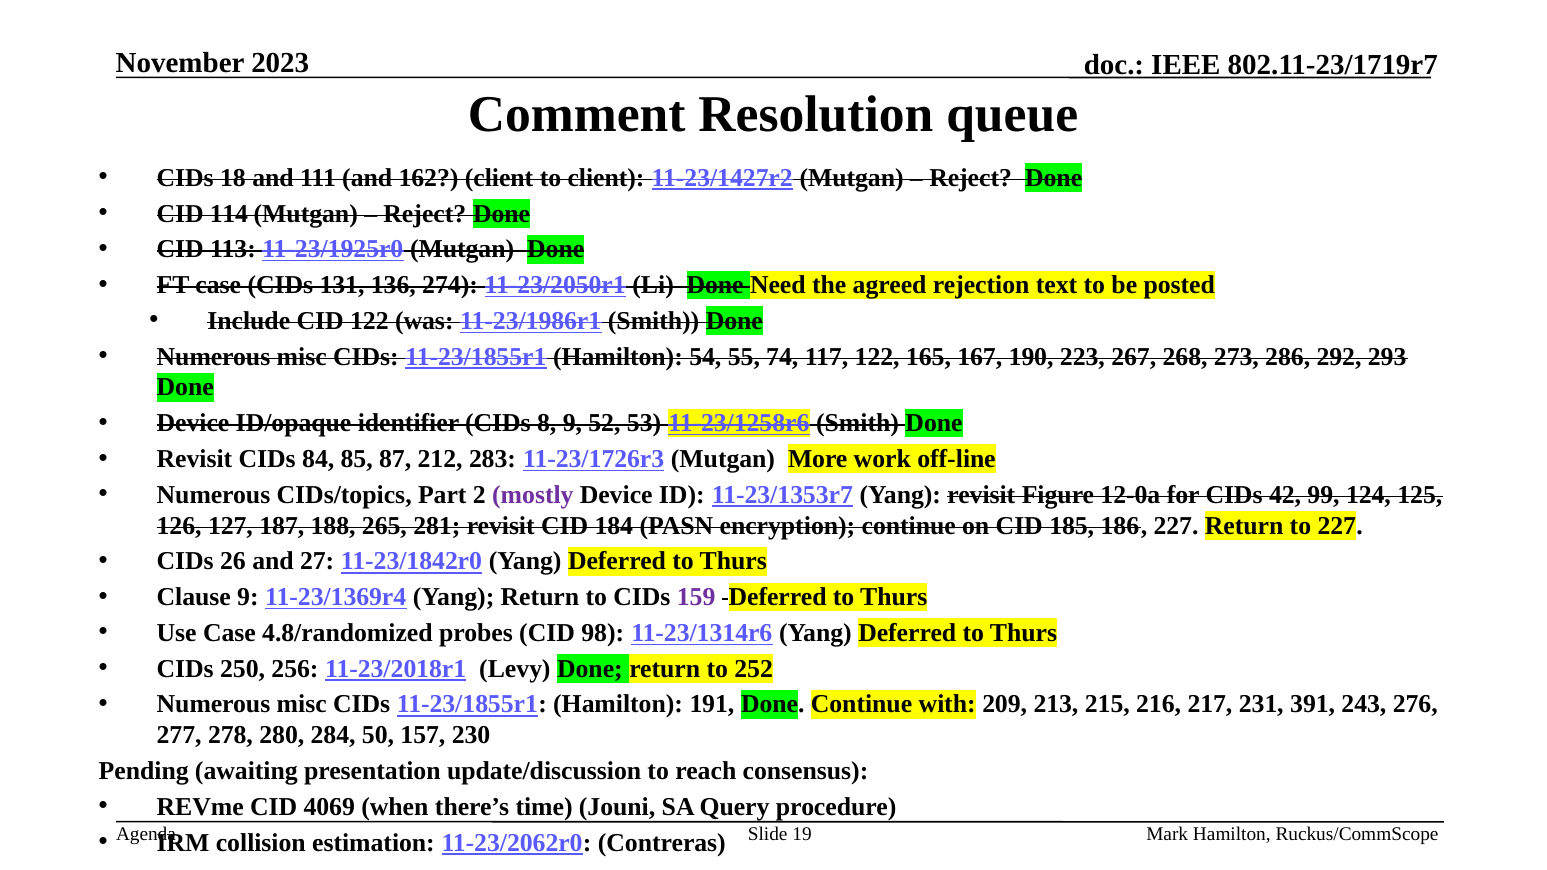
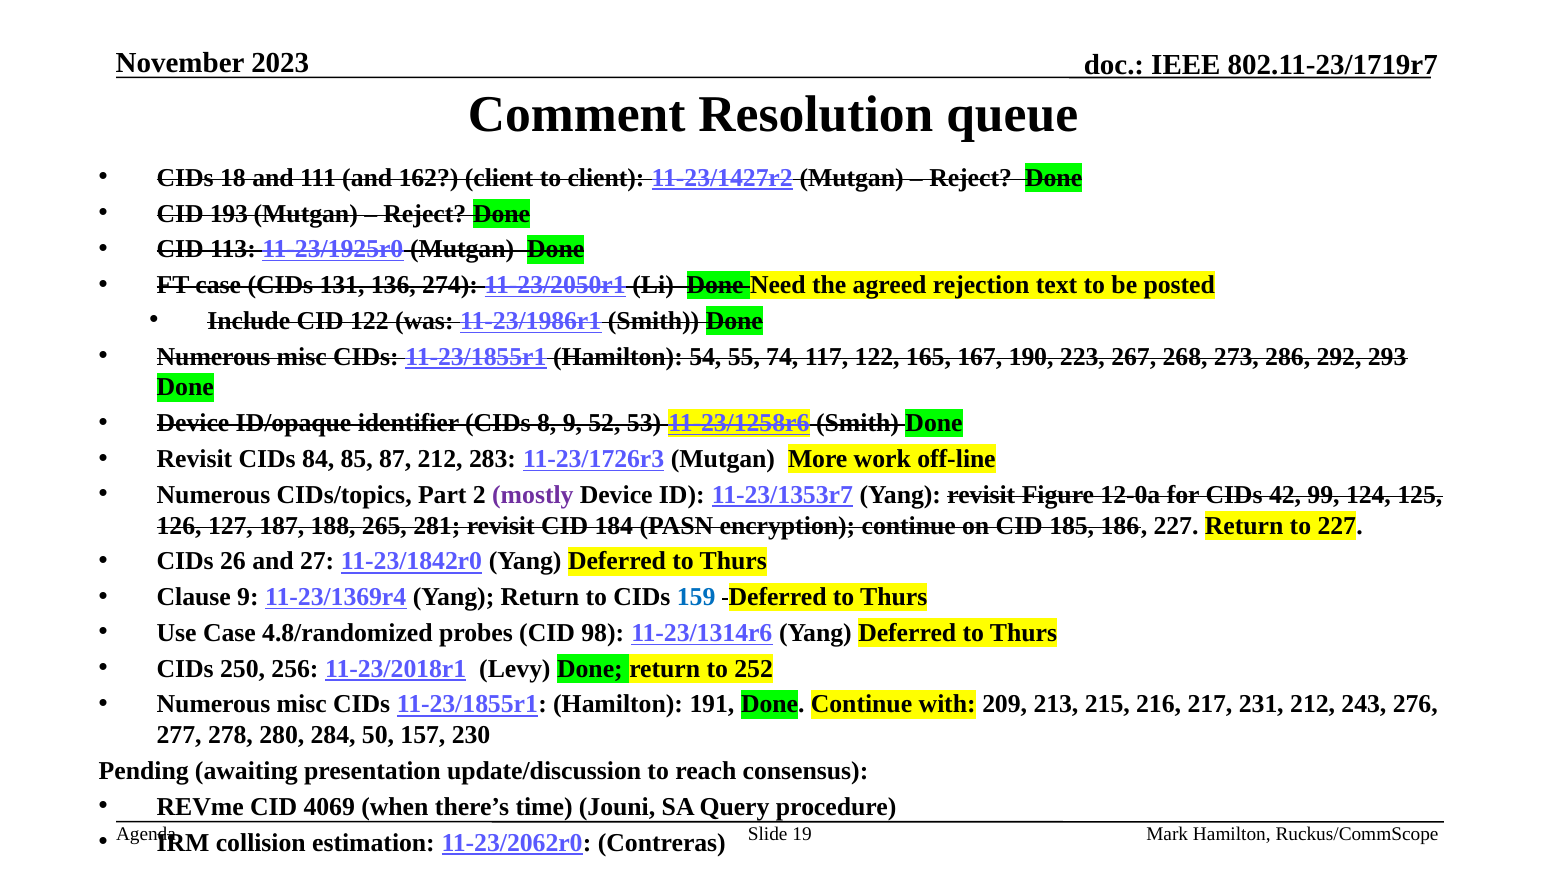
114: 114 -> 193 (229, 214)
159 colour: purple -> blue (696, 597)
231 391: 391 -> 212 (1313, 705)
